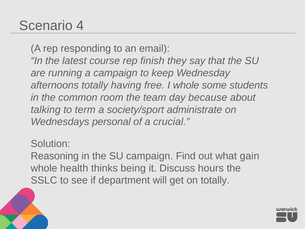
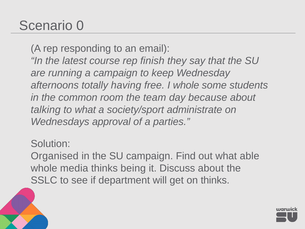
4: 4 -> 0 (80, 26)
to term: term -> what (85, 110)
personal: personal -> approval (111, 122)
crucial: crucial -> parties (171, 122)
Reasoning: Reasoning -> Organised (55, 156)
gain: gain -> able (250, 156)
health: health -> media (74, 168)
Discuss hours: hours -> about (211, 168)
on totally: totally -> thinks (215, 180)
